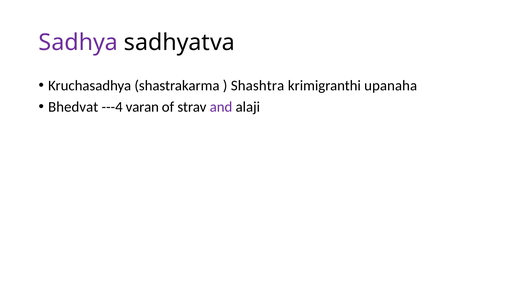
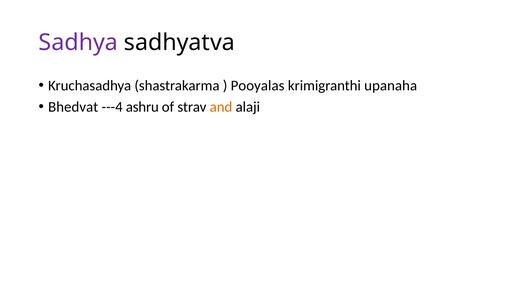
Shashtra: Shashtra -> Pooyalas (258, 86)
varan: varan -> ashru (142, 107)
and colour: purple -> orange (221, 107)
